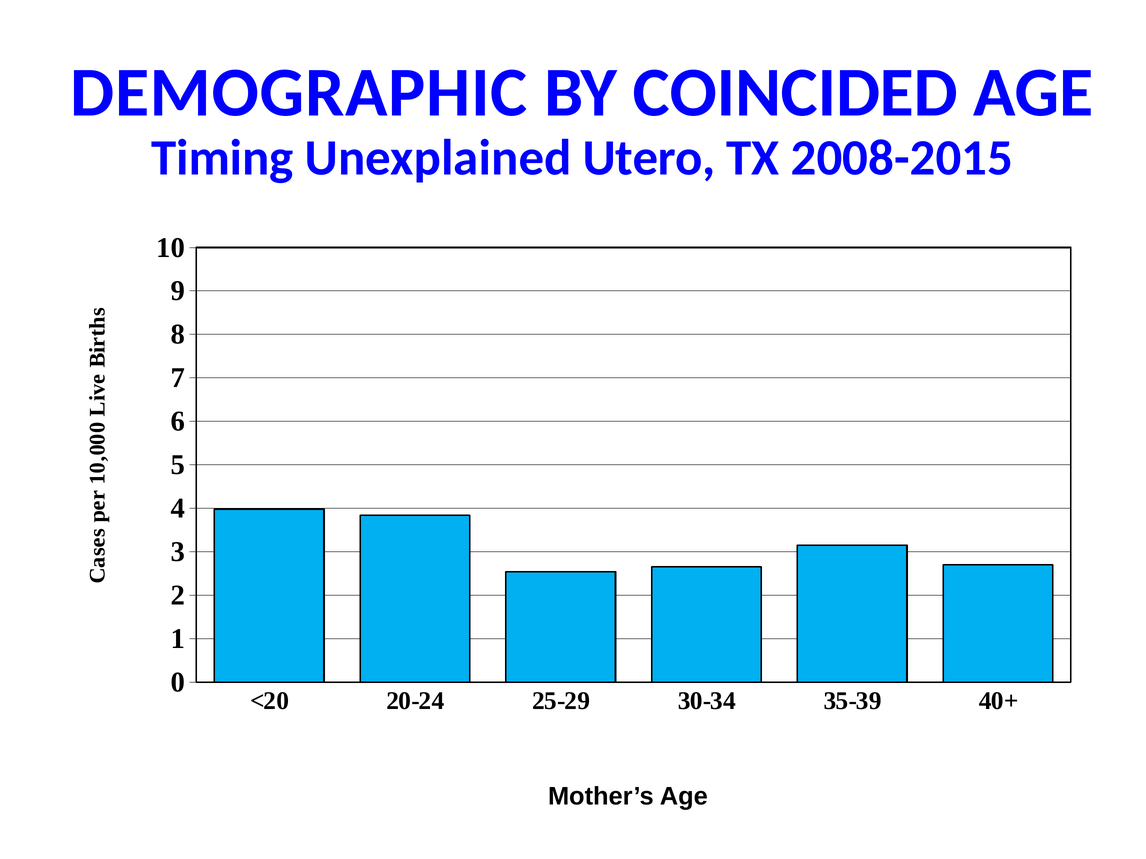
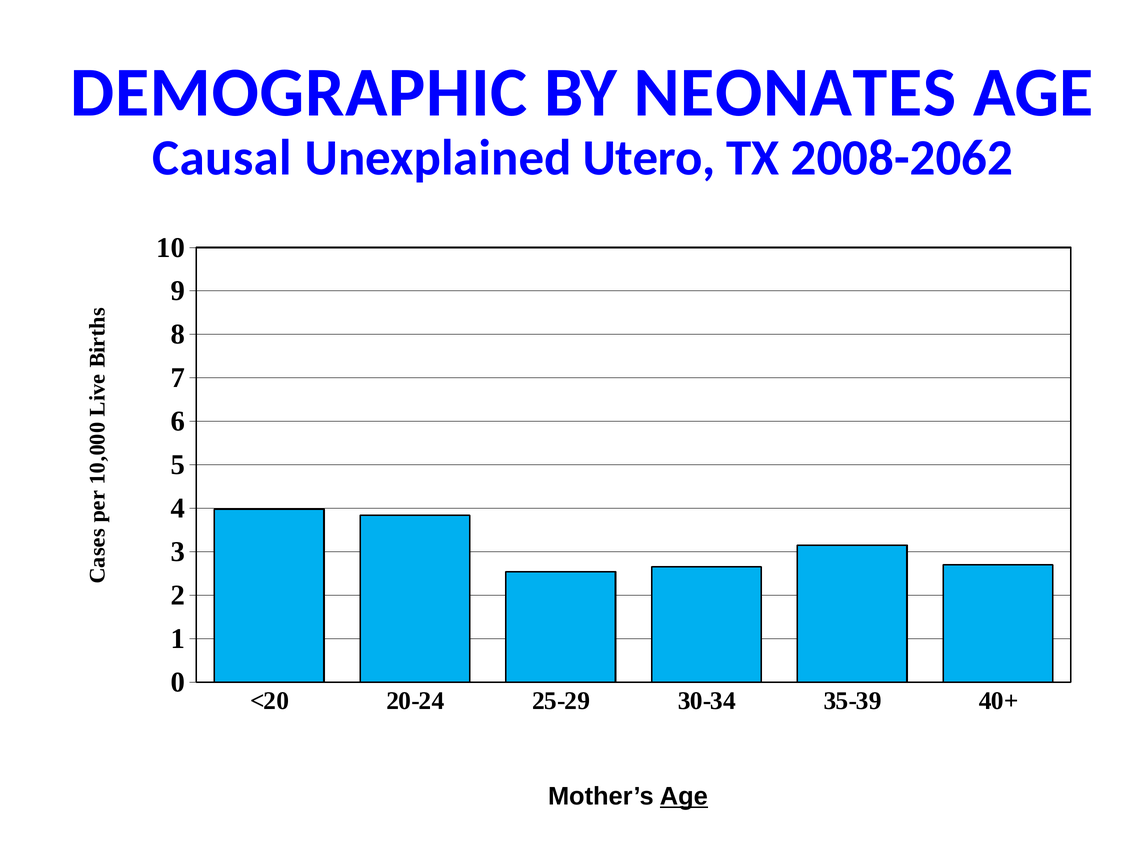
COINCIDED: COINCIDED -> NEONATES (795, 93)
Timing: Timing -> Causal (222, 158)
2008-2015: 2008-2015 -> 2008-2062 (902, 158)
Age underline: none -> present (684, 797)
